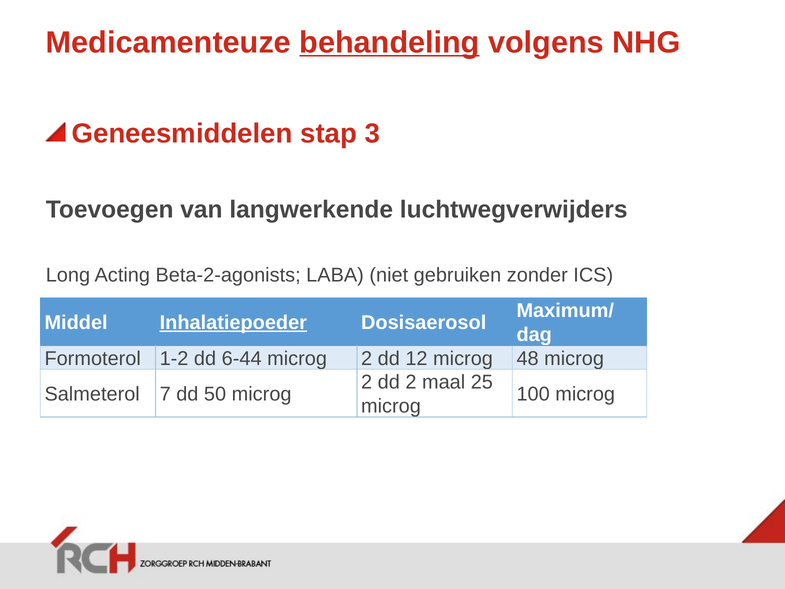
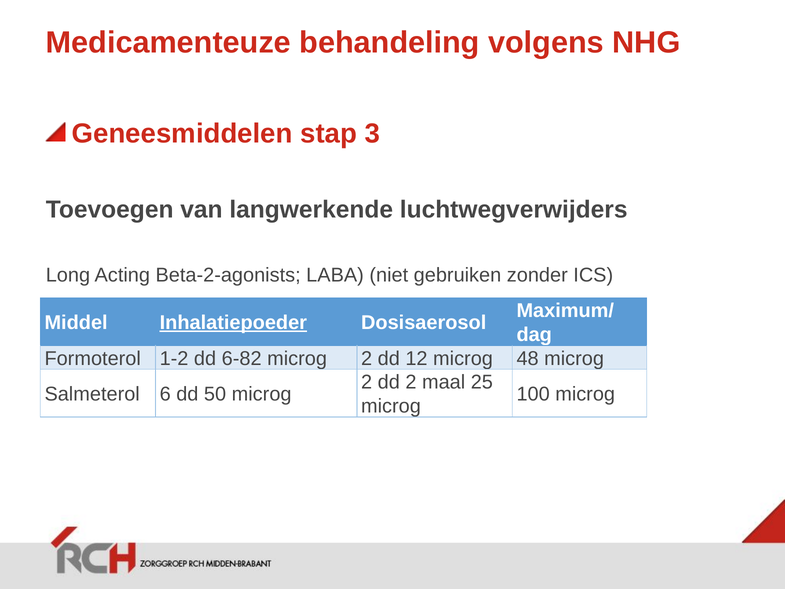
behandeling underline: present -> none (389, 42)
6-44: 6-44 -> 6-82 (242, 358)
7: 7 -> 6 (165, 394)
